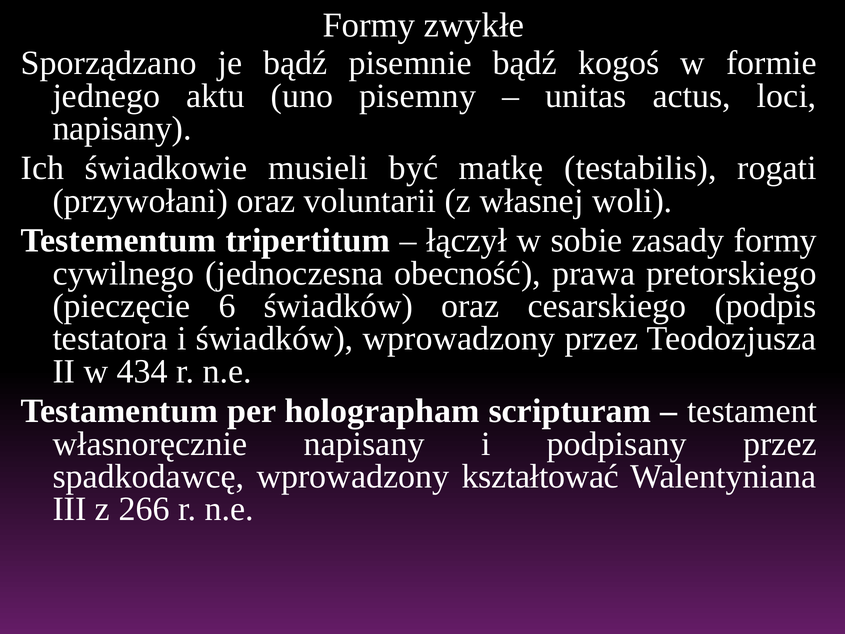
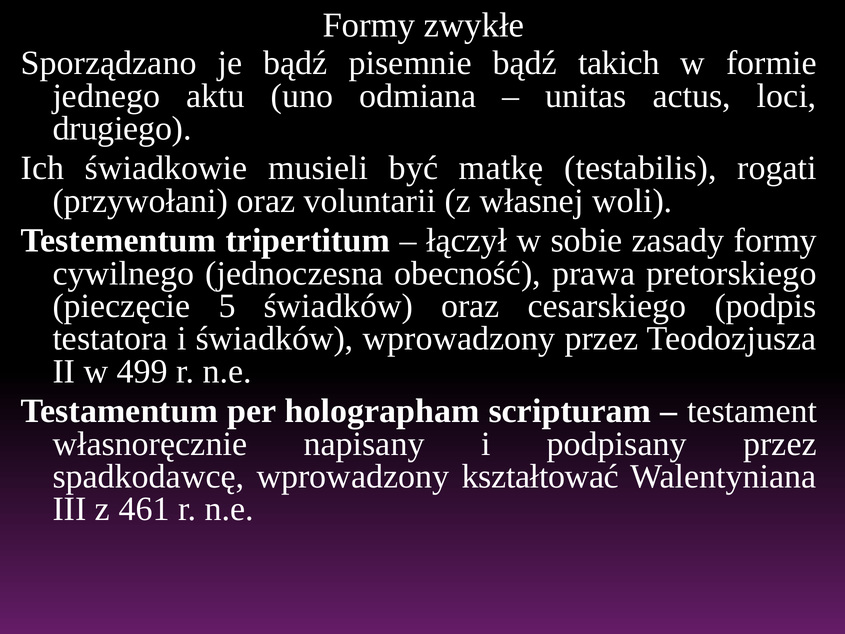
kogoś: kogoś -> takich (619, 63)
pisemny: pisemny -> odmiana (418, 96)
napisany: napisany -> drugiego (122, 128)
6: 6 -> 5 (227, 306)
434: 434 -> 499 (142, 371)
266: 266 -> 461 (144, 509)
